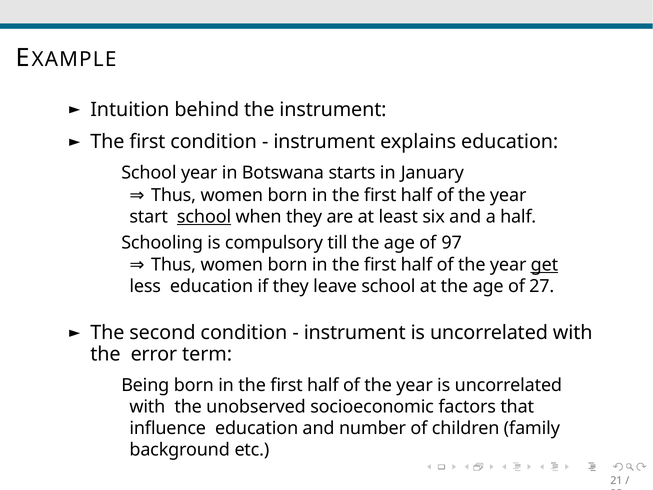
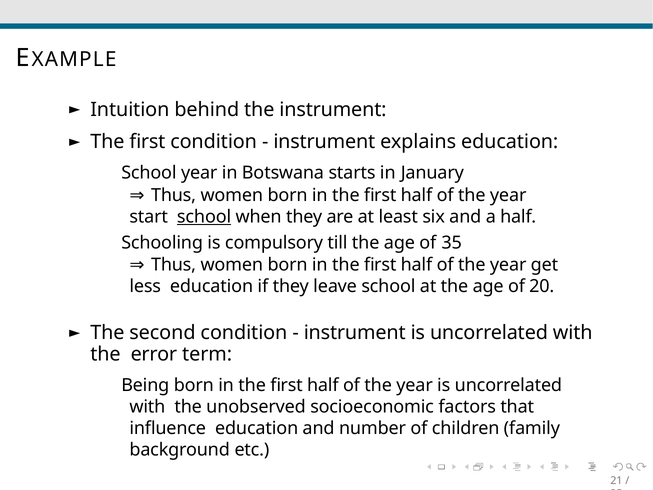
97: 97 -> 35 (452, 243)
get underline: present -> none (544, 265)
27: 27 -> 20 (542, 287)
